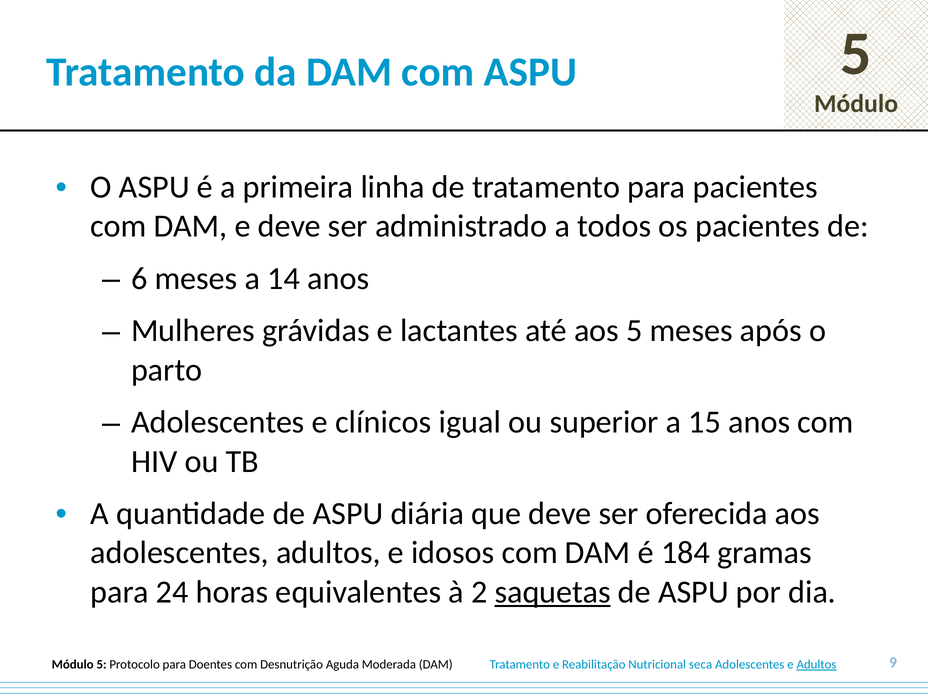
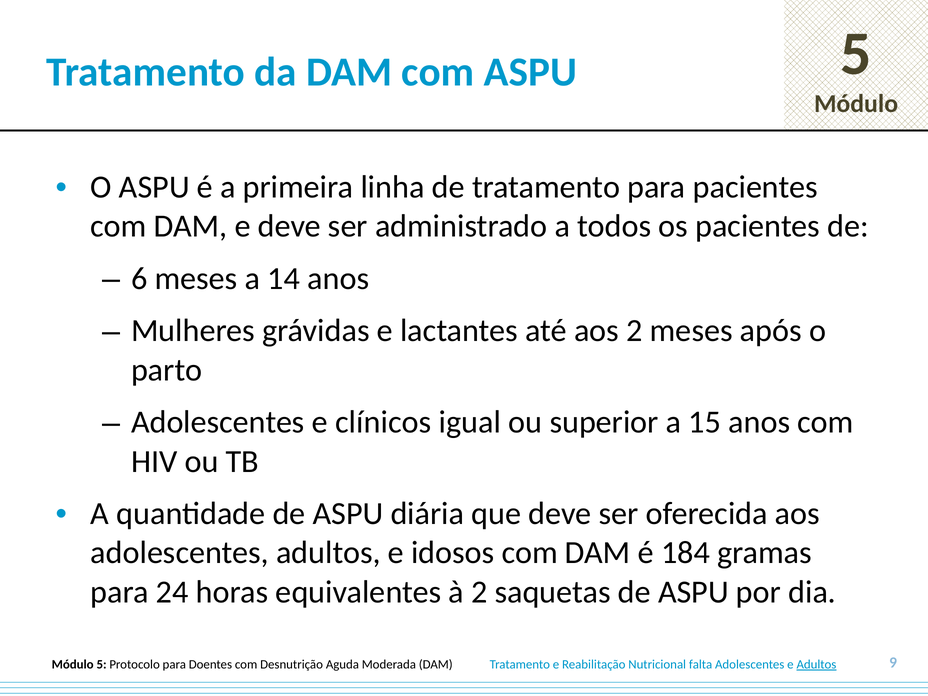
aos 5: 5 -> 2 (634, 331)
saquetas underline: present -> none (553, 592)
seca: seca -> falta (701, 664)
